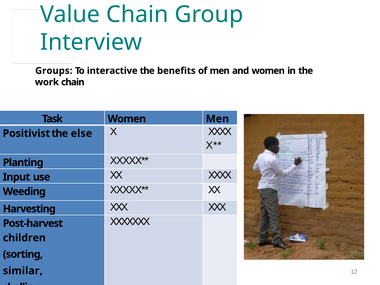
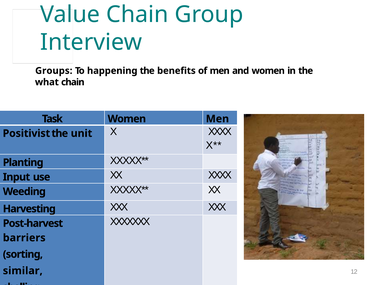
interactive: interactive -> happening (112, 71)
work: work -> what (47, 82)
else: else -> unit (82, 133)
children: children -> barriers (24, 238)
